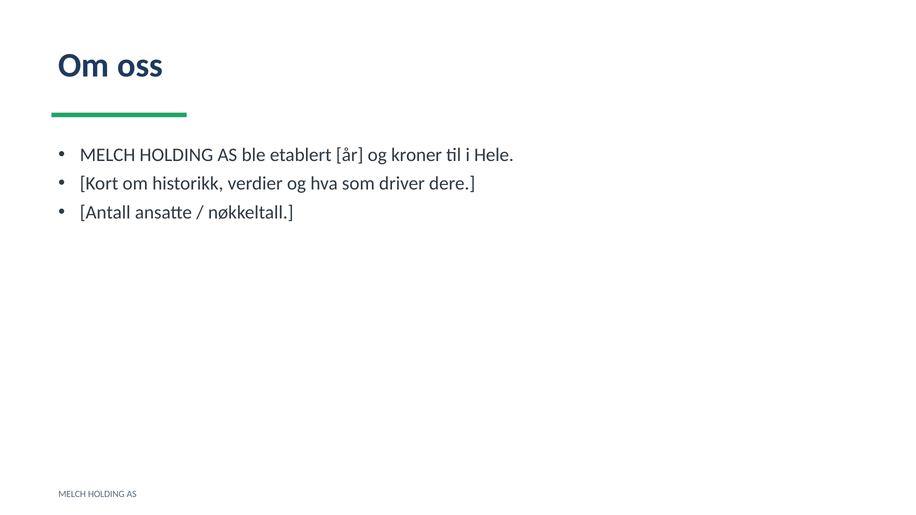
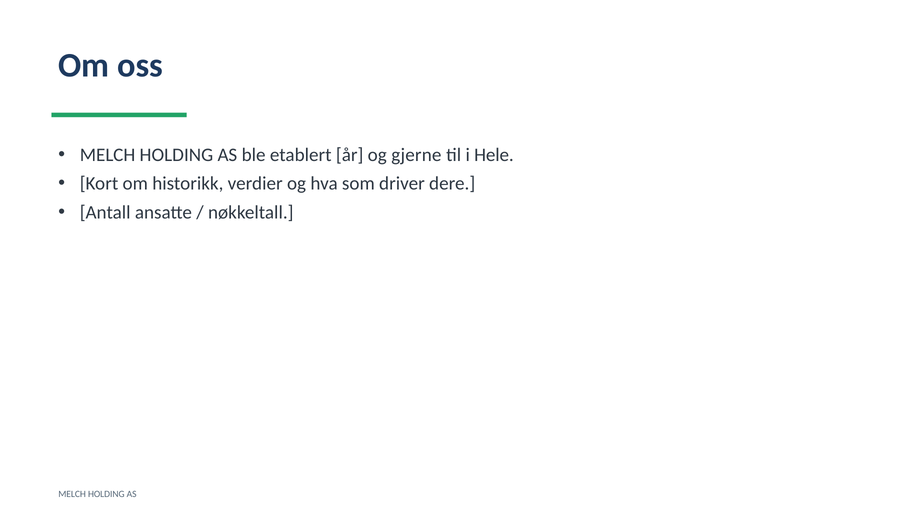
kroner: kroner -> gjerne (416, 155)
